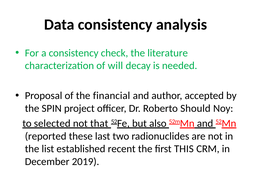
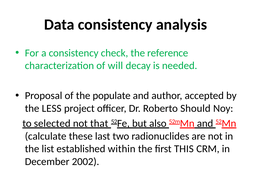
literature: literature -> reference (168, 53)
financial: financial -> populate (112, 96)
SPIN: SPIN -> LESS (52, 109)
reported: reported -> calculate (46, 136)
recent: recent -> within (122, 149)
2019: 2019 -> 2002 (86, 162)
